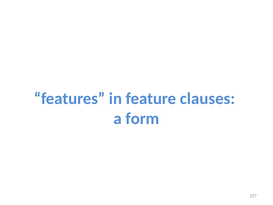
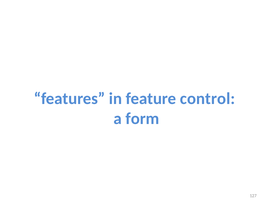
clauses: clauses -> control (207, 98)
